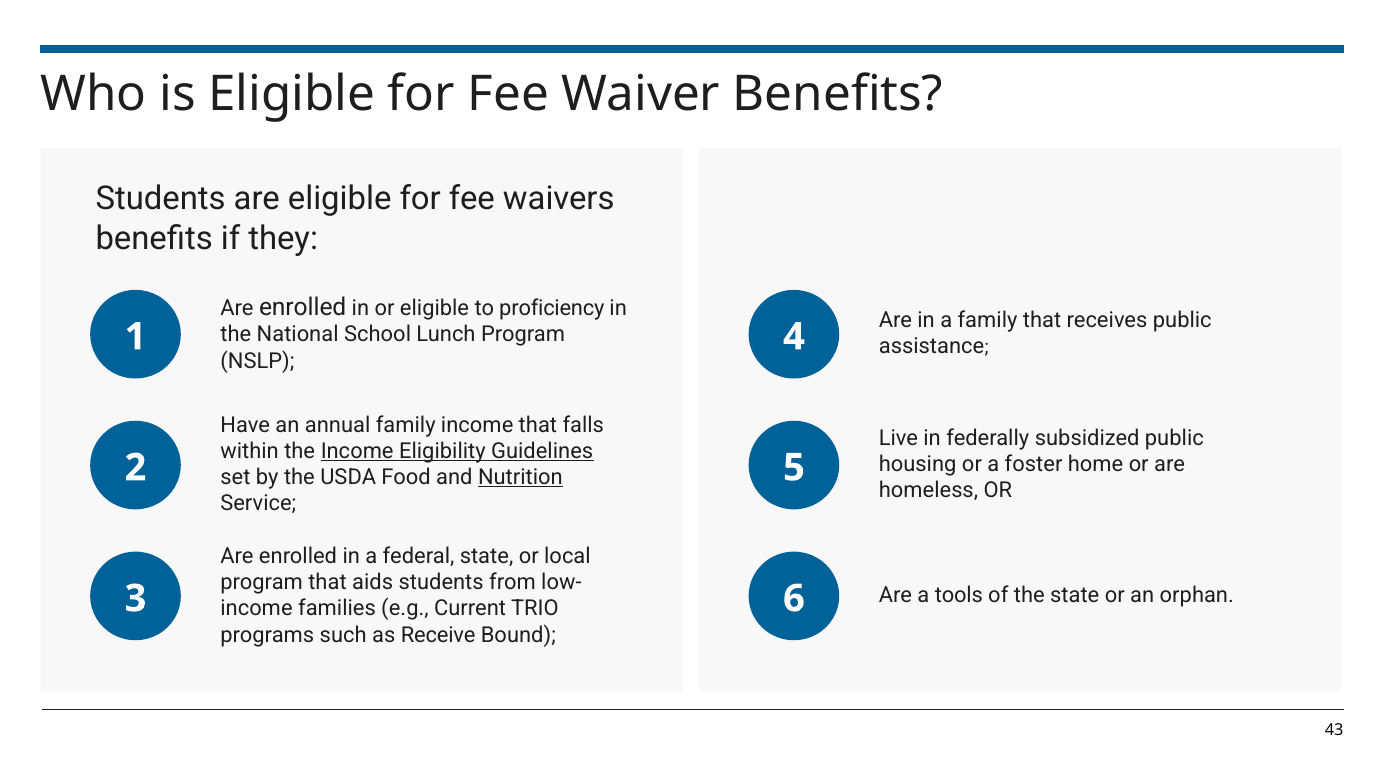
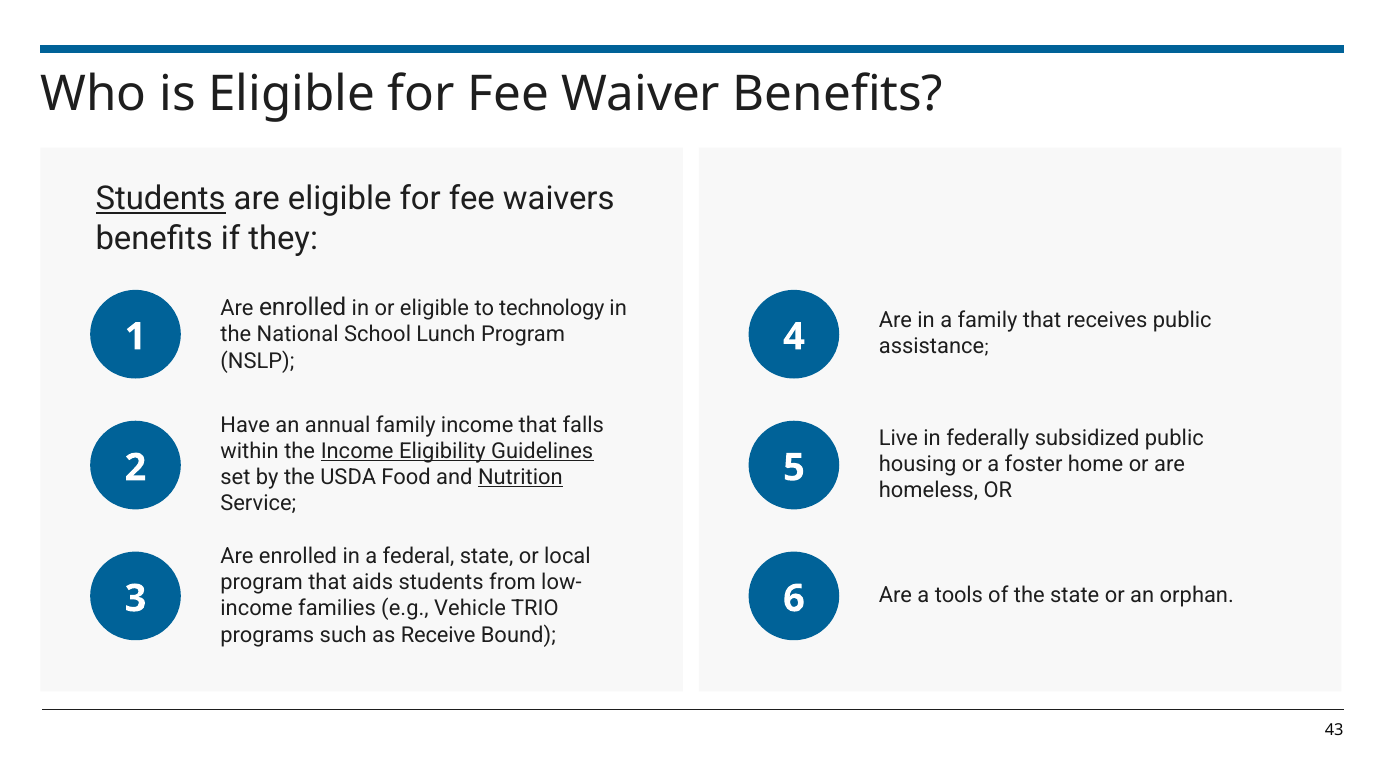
Students underline: none -> present (161, 199)
proficiency: proficiency -> technology (552, 308)
Current: Current -> Vehicle (470, 609)
